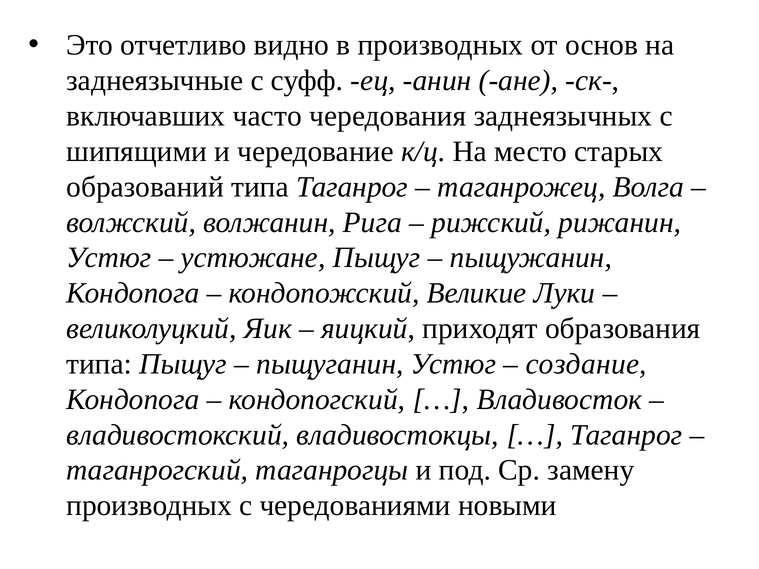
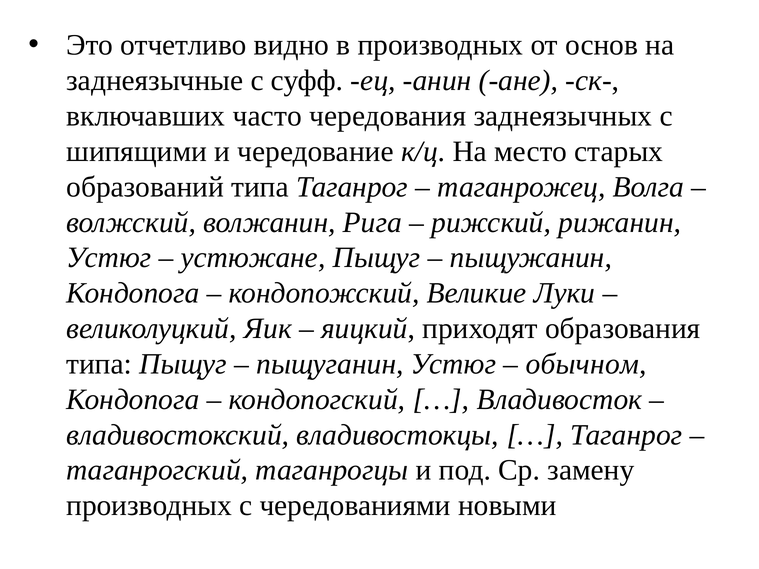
создание: создание -> обычном (586, 364)
